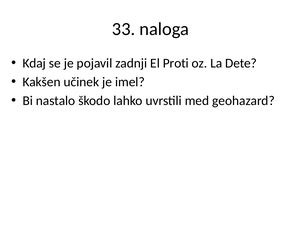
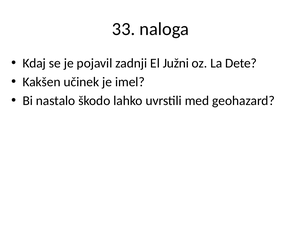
Proti: Proti -> Južni (176, 63)
